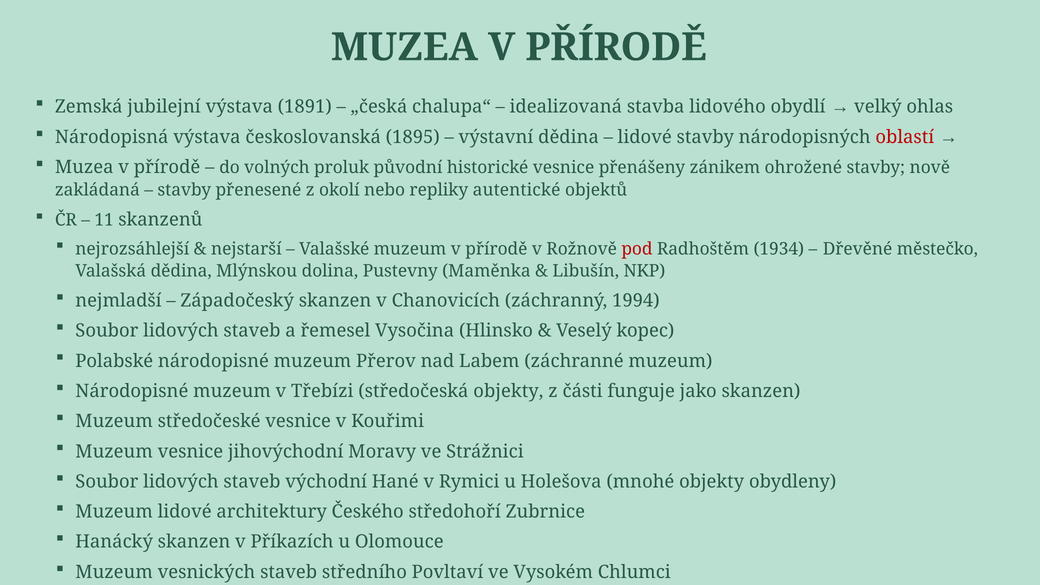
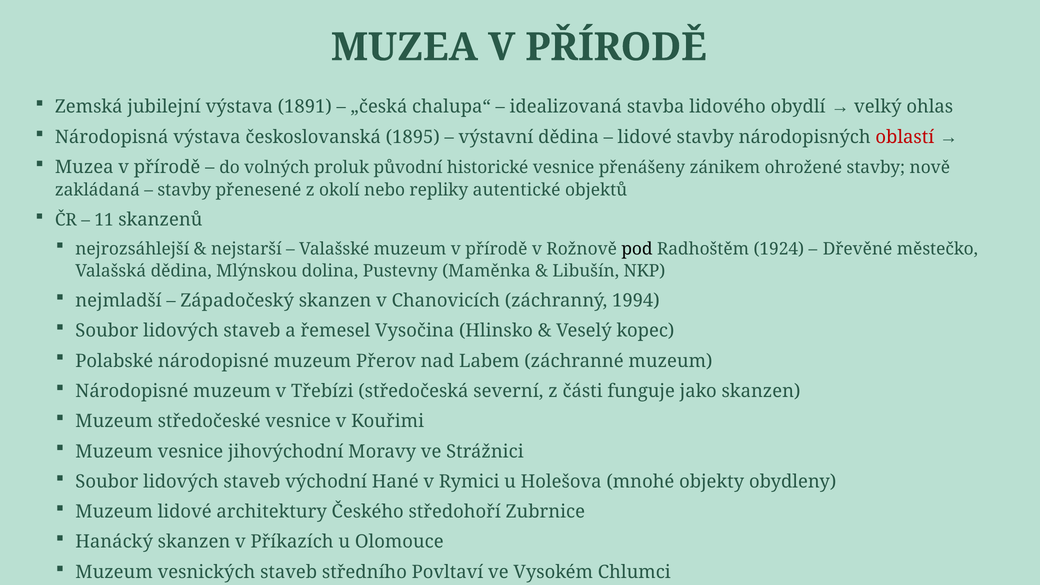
pod colour: red -> black (637, 249)
1934: 1934 -> 1924 (779, 249)
středočeská objekty: objekty -> severní (508, 391)
